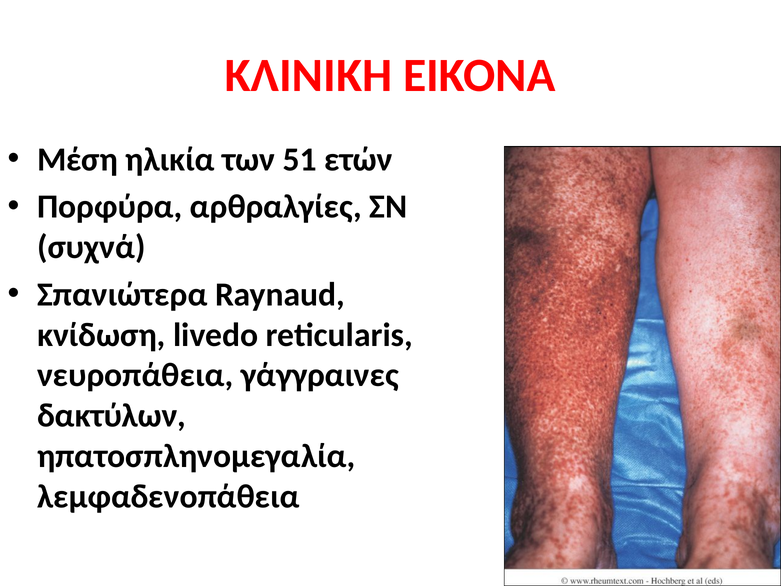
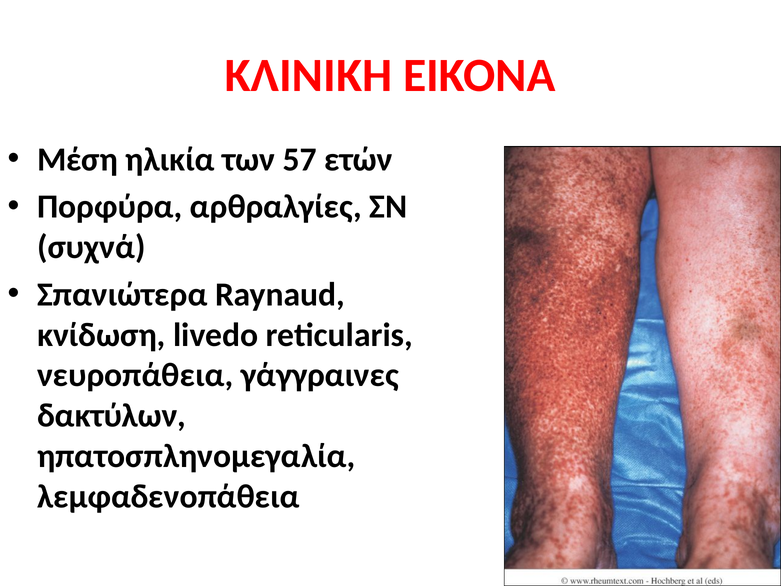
51: 51 -> 57 (300, 159)
